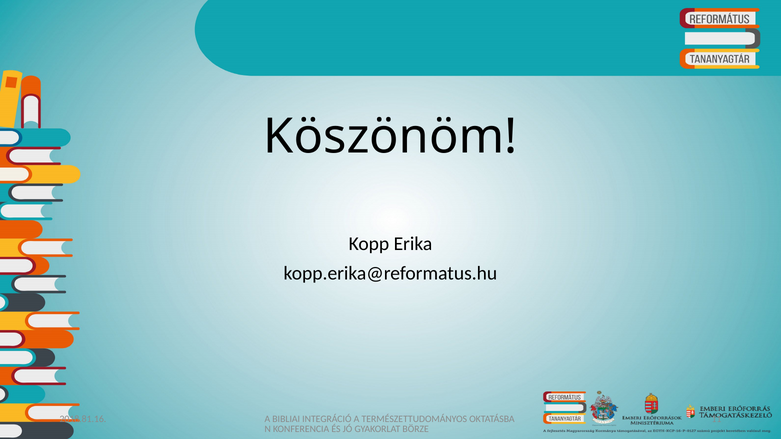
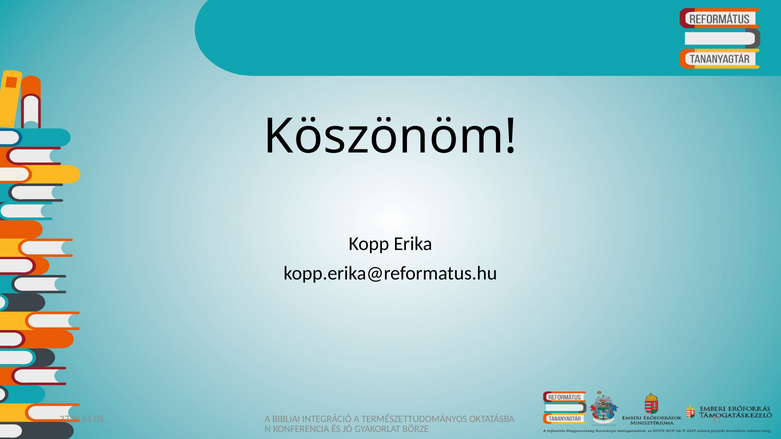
2018.81.16: 2018.81.16 -> 3749.64.05 (83, 420)
